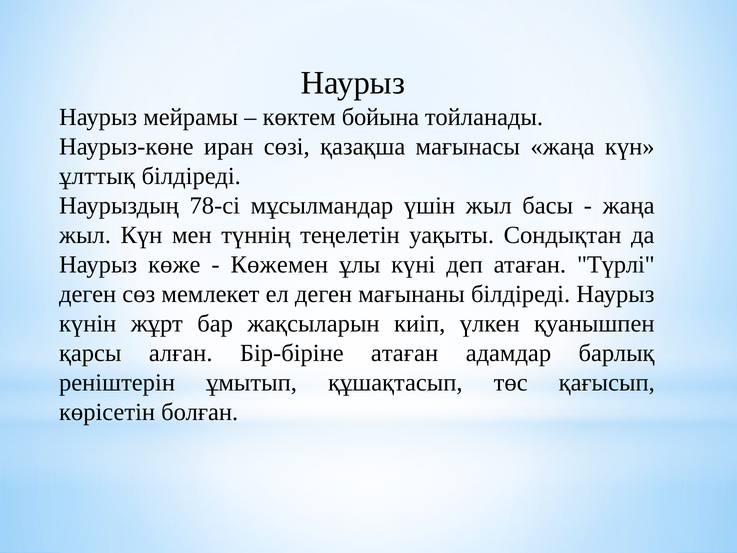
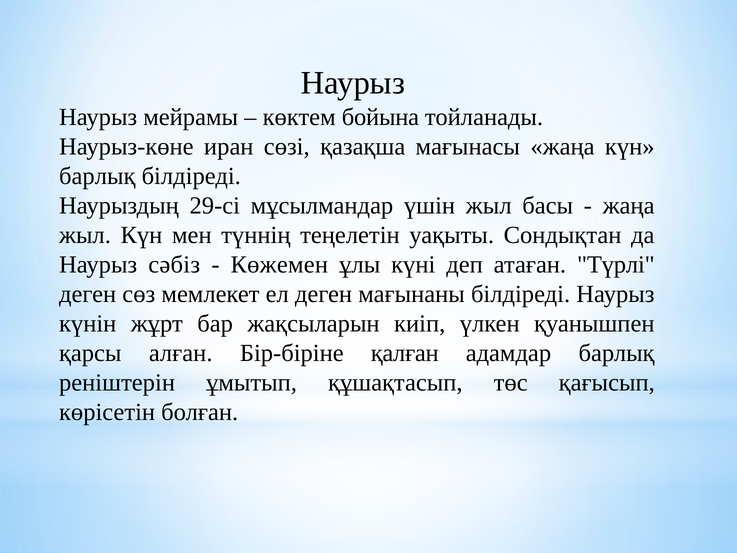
ұлттық: ұлттық -> барлық (97, 176)
78-сі: 78-сі -> 29-сі (215, 205)
көже: көже -> сәбіз (174, 264)
Бір-біріне атаған: атаған -> қалған (405, 353)
